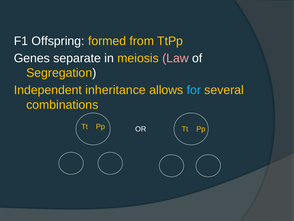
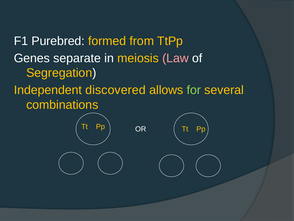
Offspring: Offspring -> Purebred (58, 41)
inheritance: inheritance -> discovered (116, 90)
for colour: light blue -> light green (194, 90)
